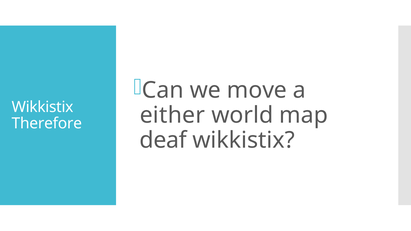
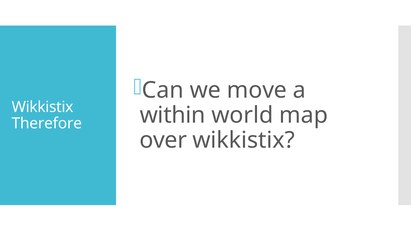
either: either -> within (173, 115)
deaf: deaf -> over (163, 140)
